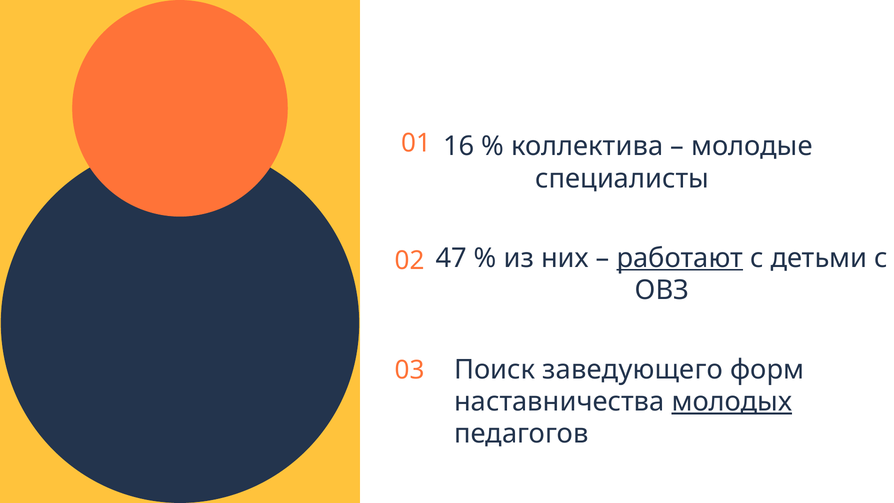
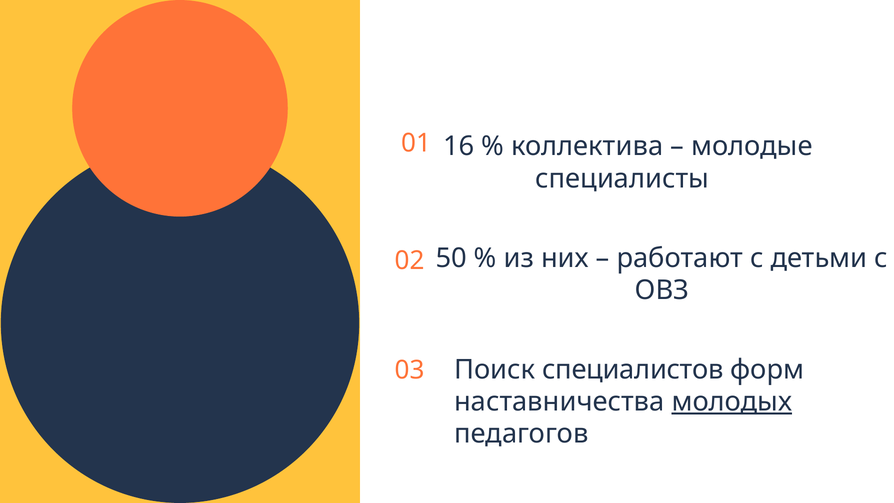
47: 47 -> 50 (451, 258)
работают underline: present -> none (680, 258)
заведующего: заведующего -> специалистов (633, 369)
